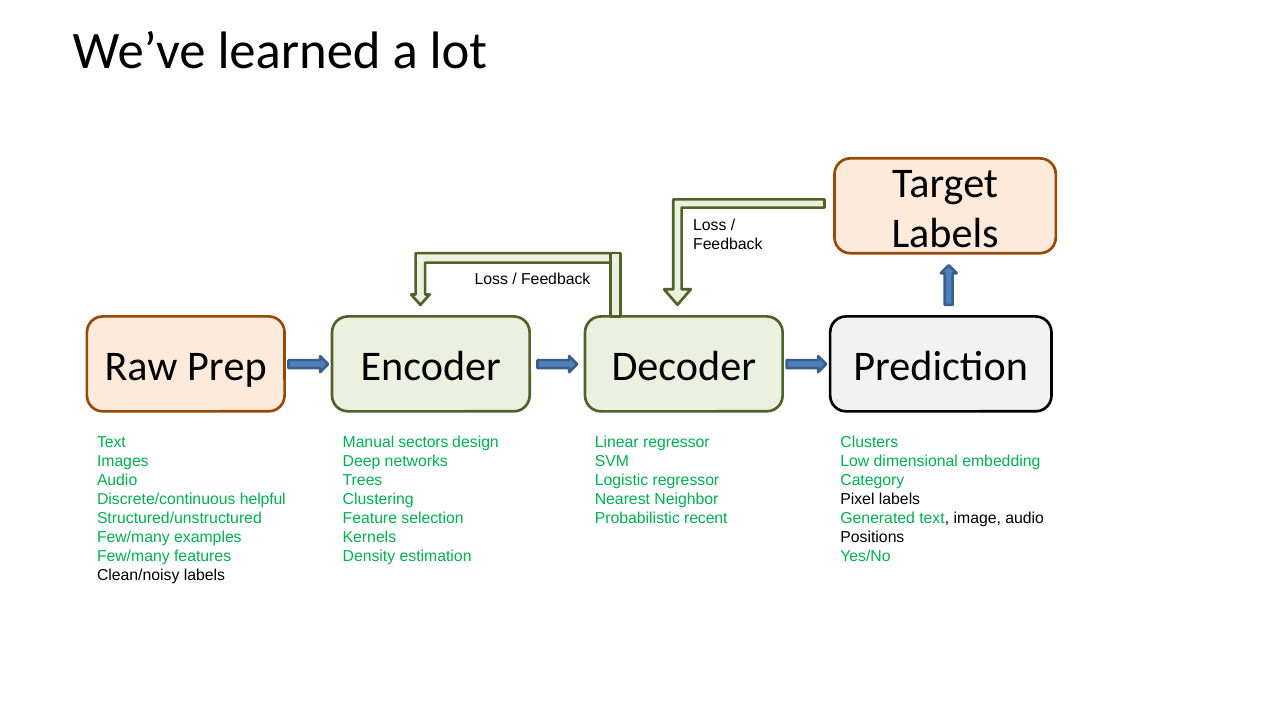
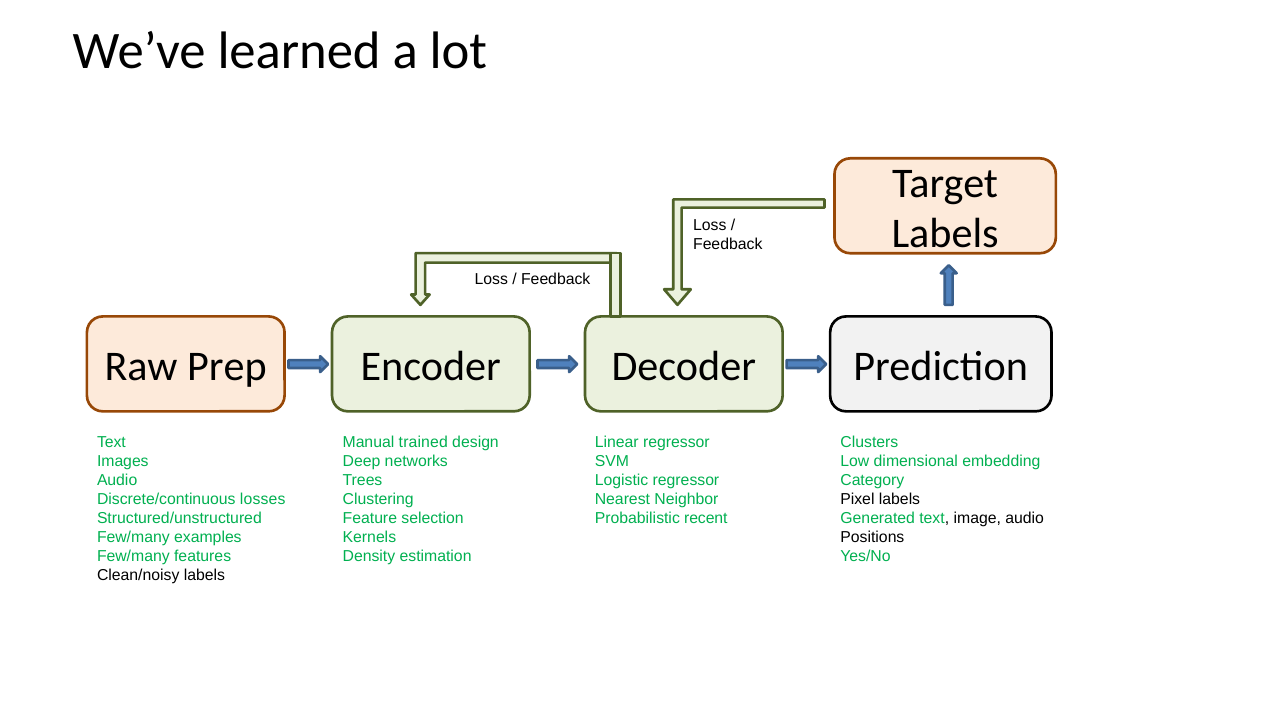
sectors: sectors -> trained (423, 442)
helpful: helpful -> losses (263, 499)
